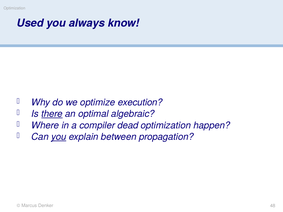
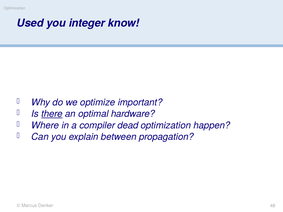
always: always -> integer (87, 23)
execution: execution -> important (140, 102)
algebraic: algebraic -> hardware (133, 114)
you underline: present -> none (59, 137)
